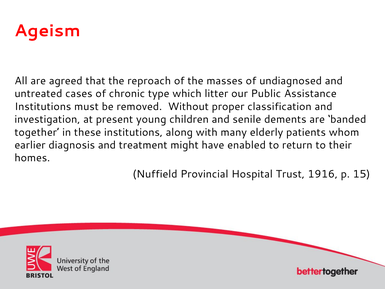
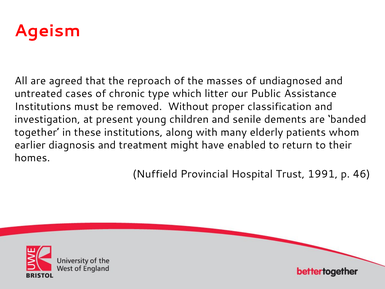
1916: 1916 -> 1991 (323, 174)
15: 15 -> 46 (362, 174)
